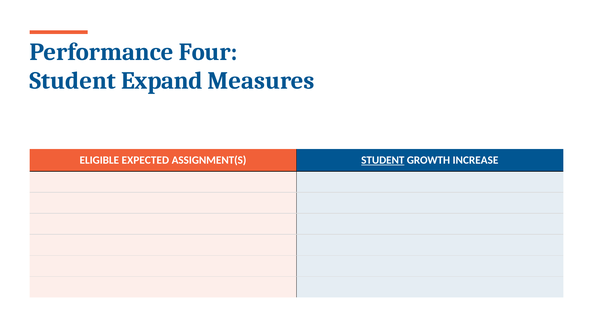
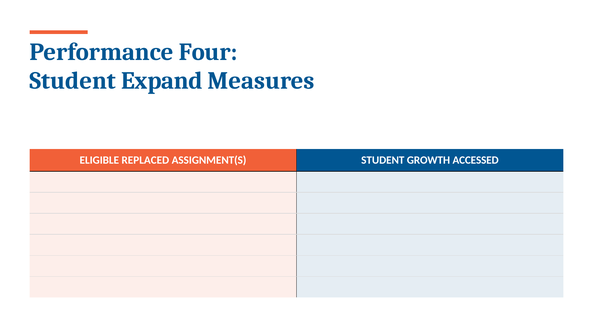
EXPECTED: EXPECTED -> REPLACED (145, 160)
STUDENT underline: present -> none (383, 160)
INCREASE: INCREASE -> ACCESSED (476, 160)
